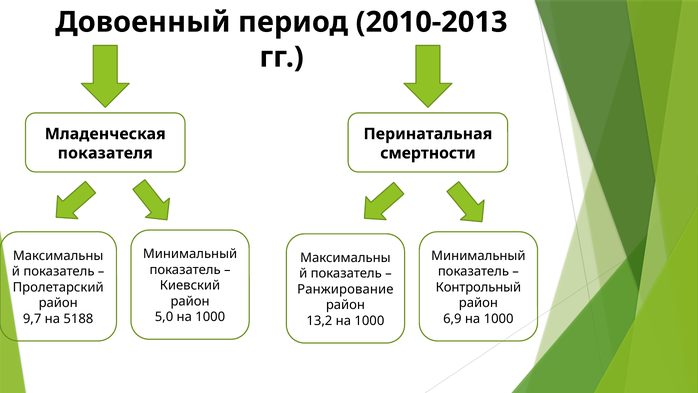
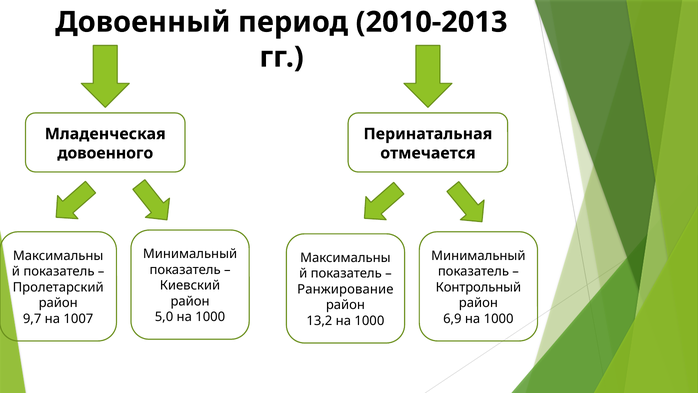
показателя: показателя -> довоенного (105, 153)
смертности: смертности -> отмечается (428, 153)
5188: 5188 -> 1007 (78, 318)
